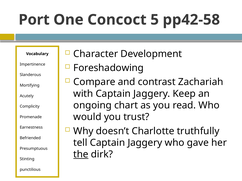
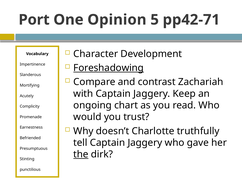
Concoct: Concoct -> Opinion (117, 20)
pp42-58: pp42-58 -> pp42-71 (191, 20)
Foreshadowing underline: none -> present (109, 68)
